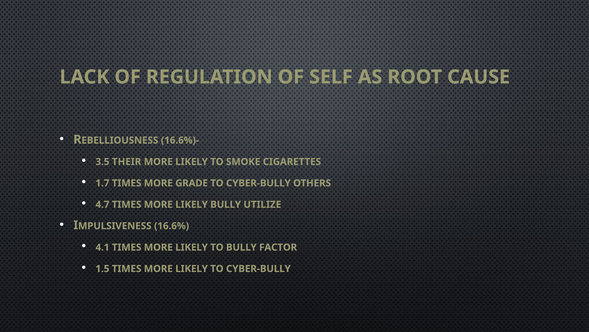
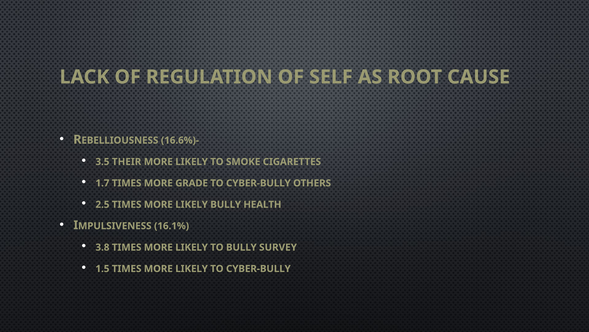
4.7: 4.7 -> 2.5 (102, 204)
UTILIZE: UTILIZE -> HEALTH (262, 204)
16.6%: 16.6% -> 16.1% (172, 225)
4.1: 4.1 -> 3.8 (102, 247)
FACTOR: FACTOR -> SURVEY (278, 247)
